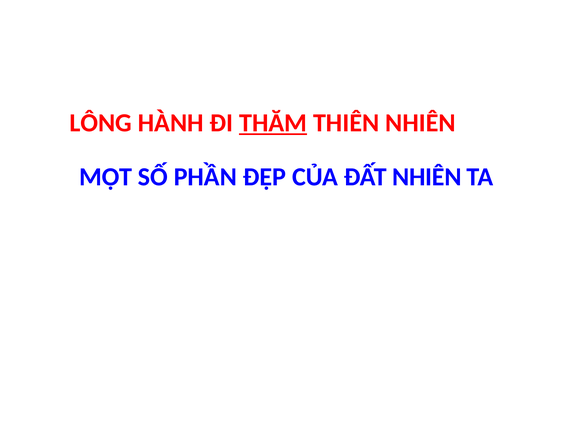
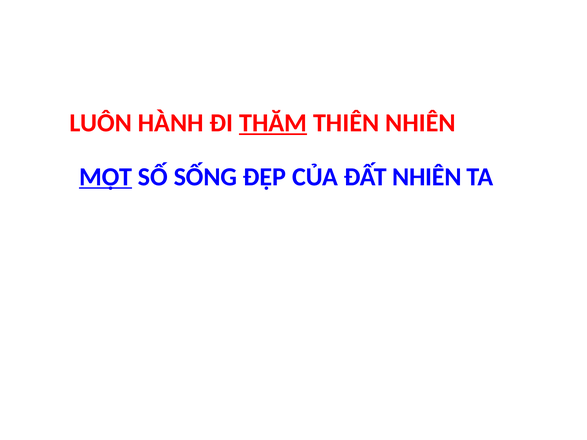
LÔNG: LÔNG -> LUÔN (101, 123)
MỘT underline: none -> present (106, 177)
PHẦN: PHẦN -> SỐNG (205, 177)
